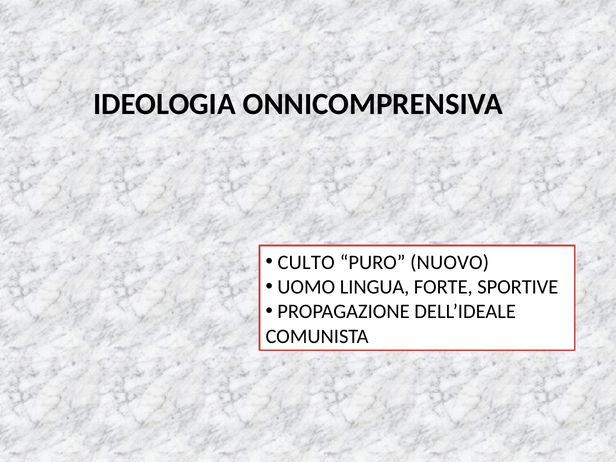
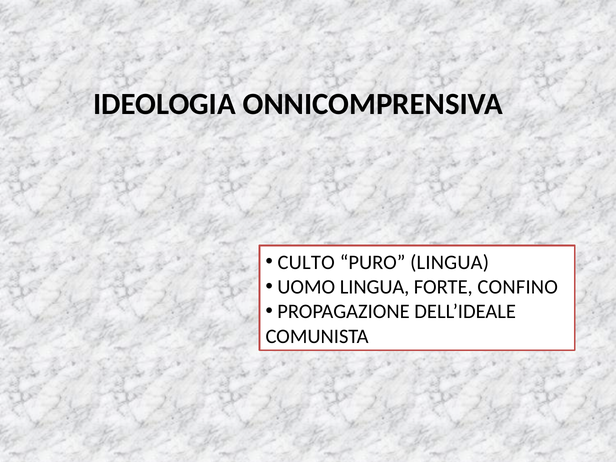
PURO NUOVO: NUOVO -> LINGUA (450, 262)
SPORTIVE: SPORTIVE -> CONFINO (518, 287)
